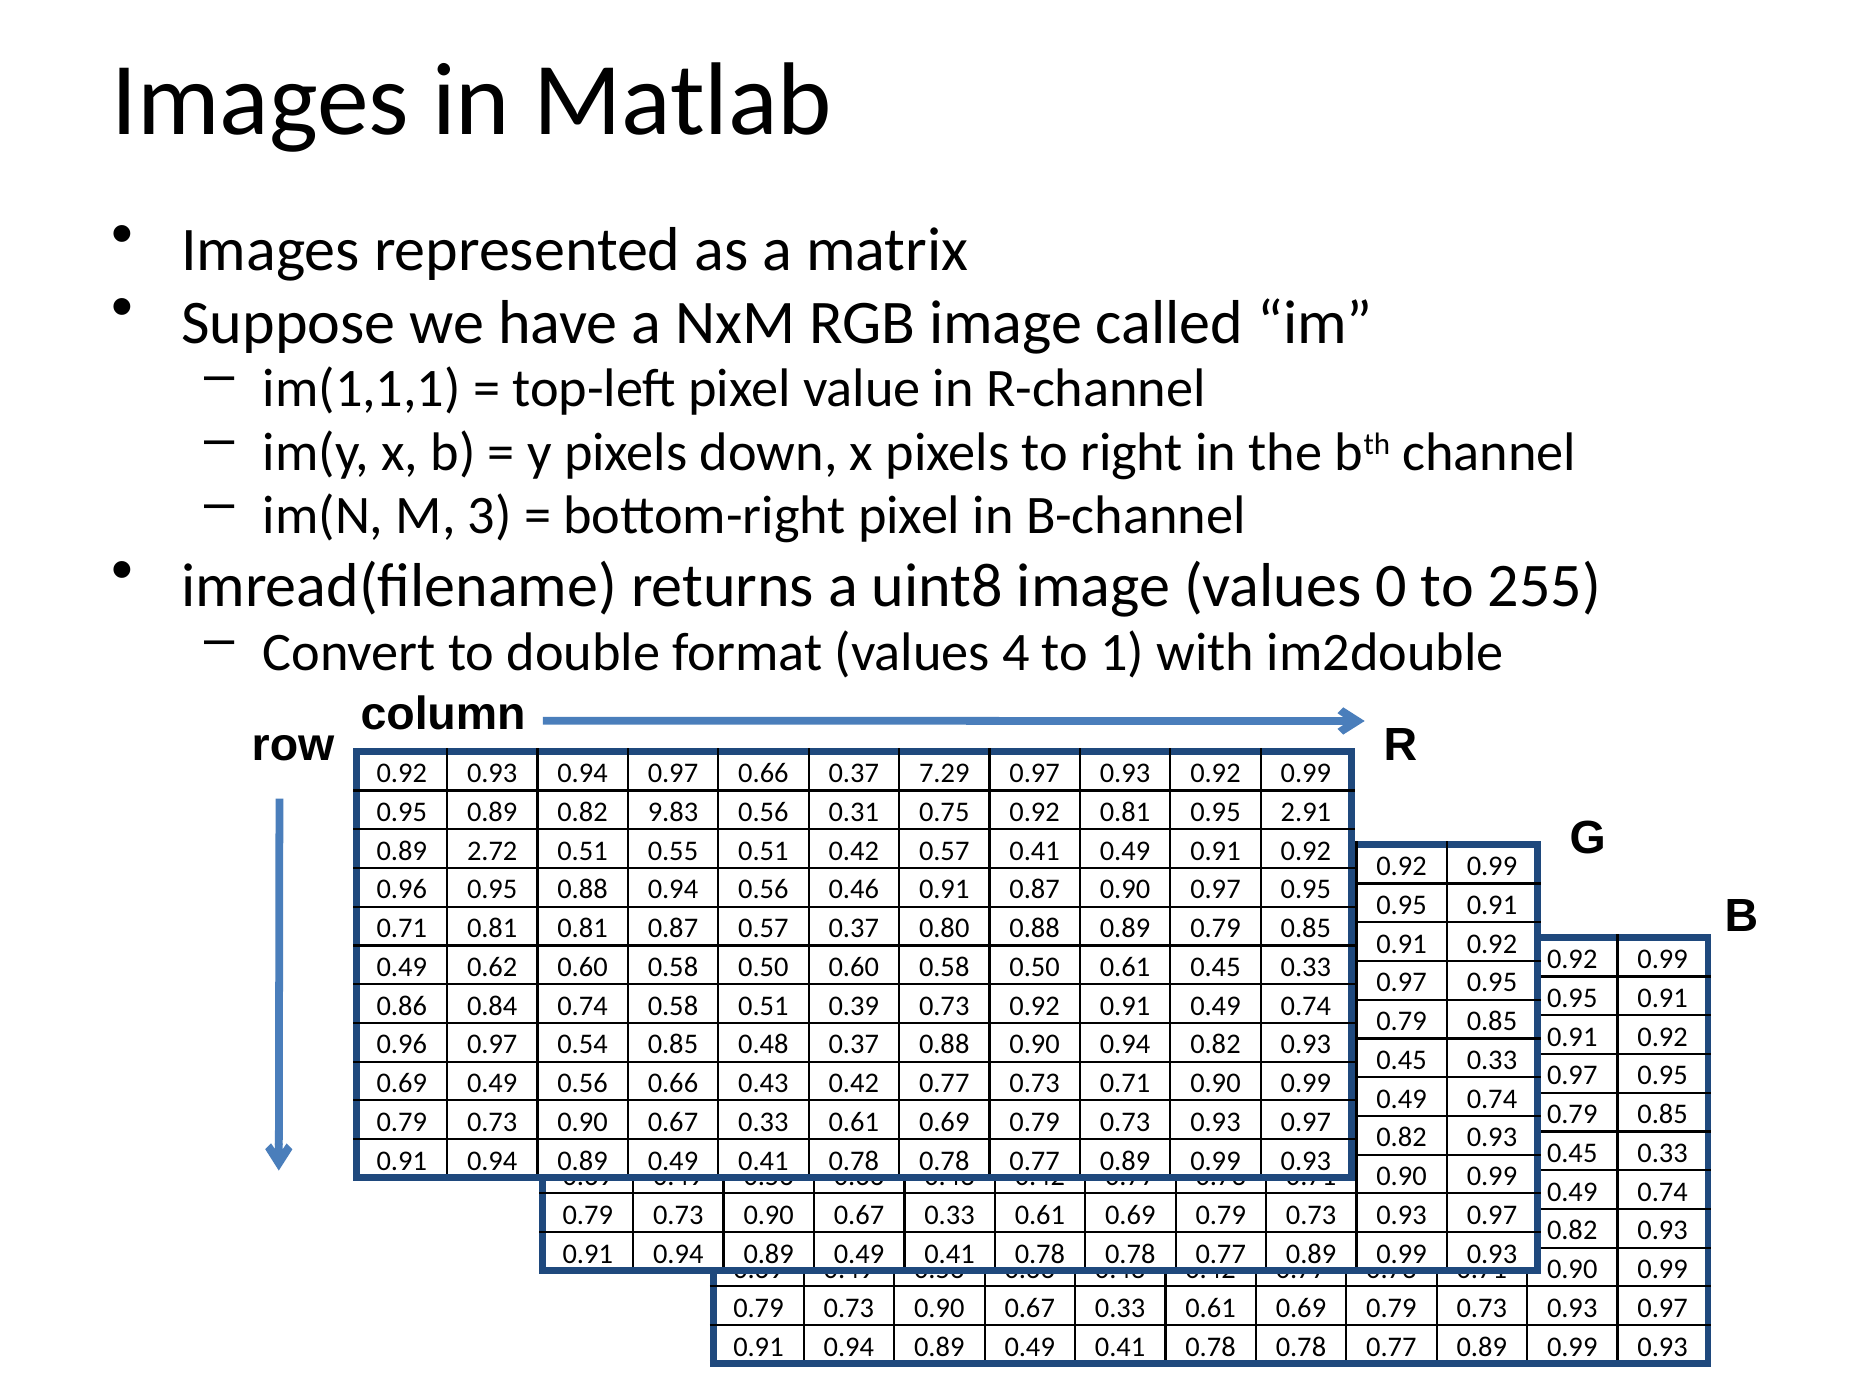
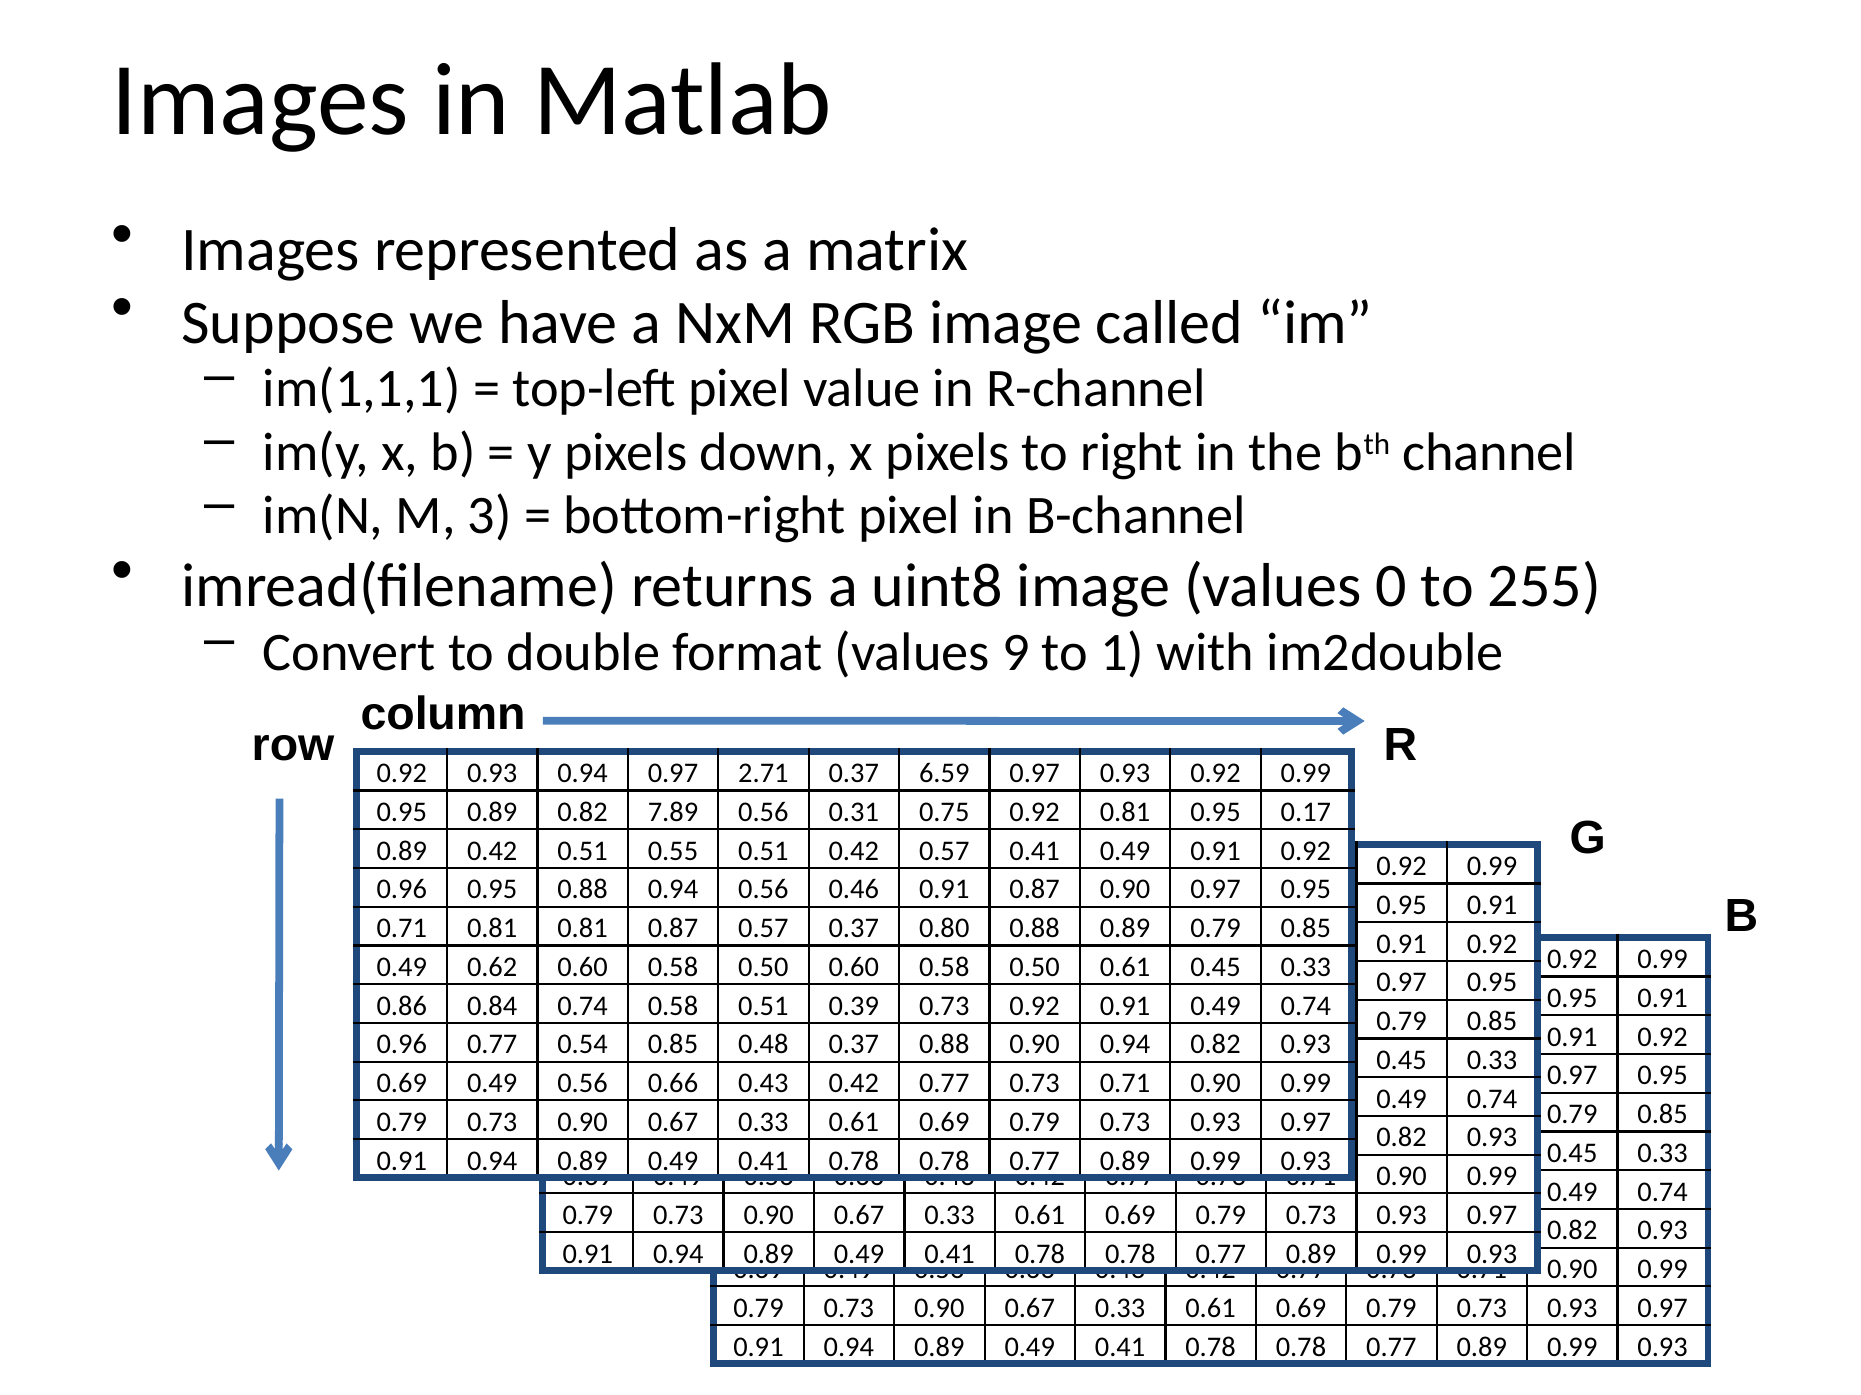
4: 4 -> 9 (1016, 653)
0.97 0.66: 0.66 -> 2.71 (763, 774)
7.29: 7.29 -> 6.59 (944, 774)
9.83: 9.83 -> 7.89 (673, 813)
2.91: 2.91 -> 0.17 (1306, 813)
0.89 2.72: 2.72 -> 0.42 (492, 851)
0.96 0.97: 0.97 -> 0.77 (492, 1045)
